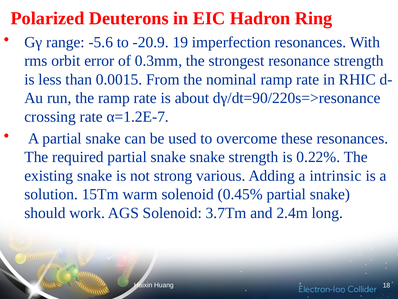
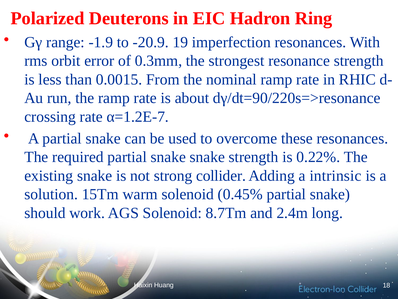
-5.6: -5.6 -> -1.9 (101, 42)
various: various -> collider (221, 175)
3.7Tm: 3.7Tm -> 8.7Tm (226, 213)
